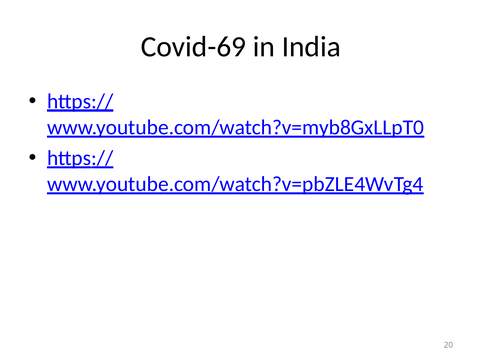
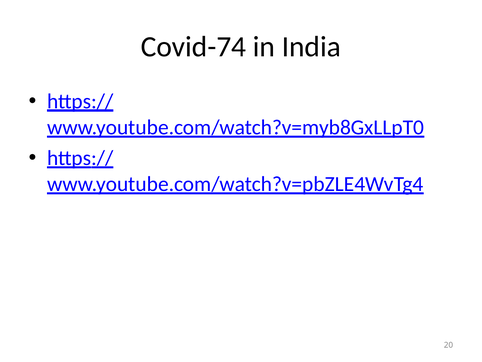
Covid-69: Covid-69 -> Covid-74 (193, 47)
